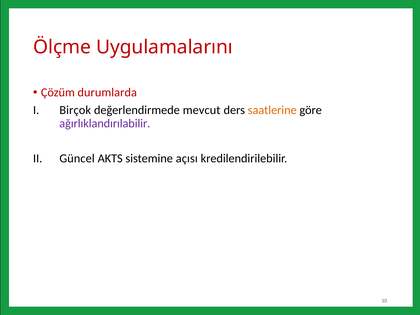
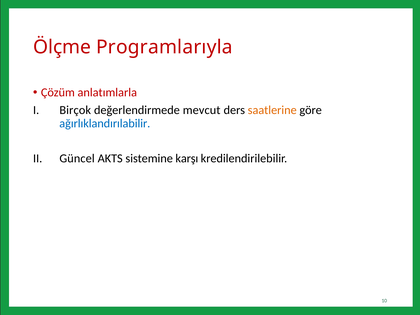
Uygulamalarını: Uygulamalarını -> Programlarıyla (164, 47)
durumlarda: durumlarda -> anlatımlarla (107, 92)
ağırlıklandırılabilir colour: purple -> blue (105, 123)
açısı: açısı -> karşı (187, 159)
